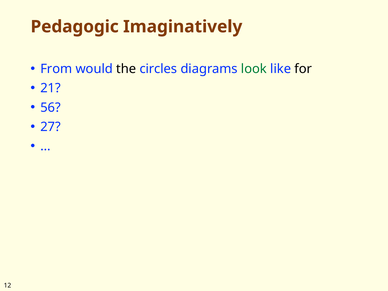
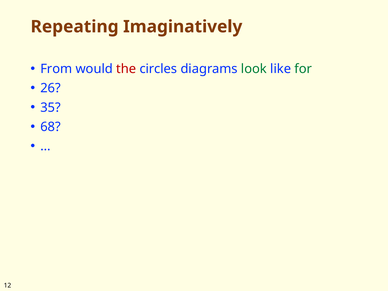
Pedagogic: Pedagogic -> Repeating (75, 27)
the colour: black -> red (126, 69)
for colour: black -> green (303, 69)
21: 21 -> 26 (50, 88)
56: 56 -> 35 (50, 107)
27: 27 -> 68 (50, 127)
